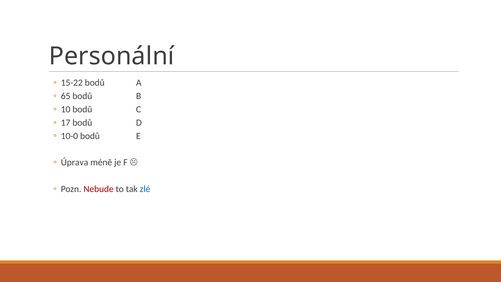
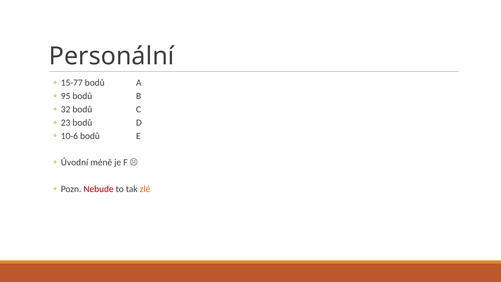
15-22: 15-22 -> 15-77 (72, 83)
65: 65 -> 95 (66, 96)
10: 10 -> 32 (66, 109)
17: 17 -> 23 (66, 123)
10-0: 10-0 -> 10-6 (69, 136)
Úprava: Úprava -> Úvodní (75, 162)
zlé colour: blue -> orange (145, 189)
